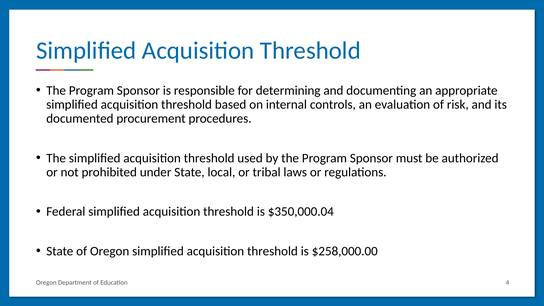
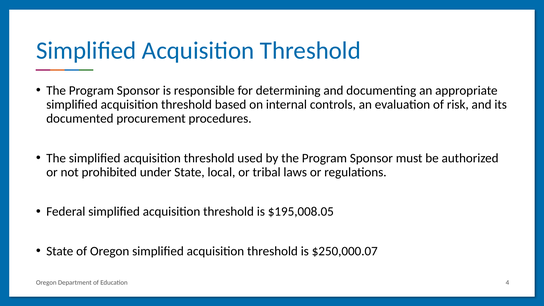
$350,000.04: $350,000.04 -> $195,008.05 (301, 212)
$258,000.00: $258,000.00 -> $250,000.07 (345, 251)
